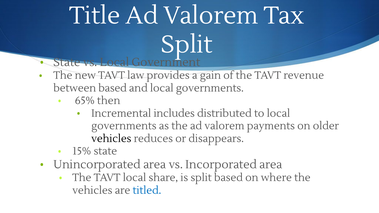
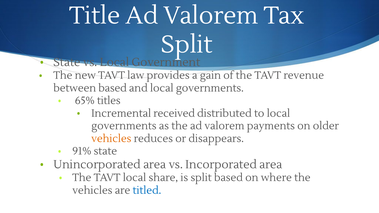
then: then -> titles (109, 101)
includes: includes -> received (174, 113)
vehicles colour: black -> orange (111, 139)
15%: 15% -> 91% (82, 151)
